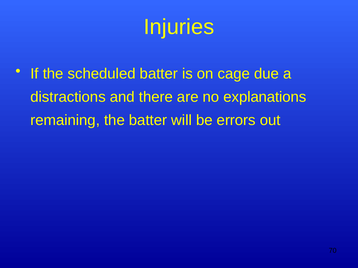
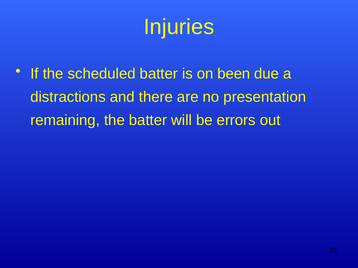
cage: cage -> been (234, 74)
explanations: explanations -> presentation (265, 97)
